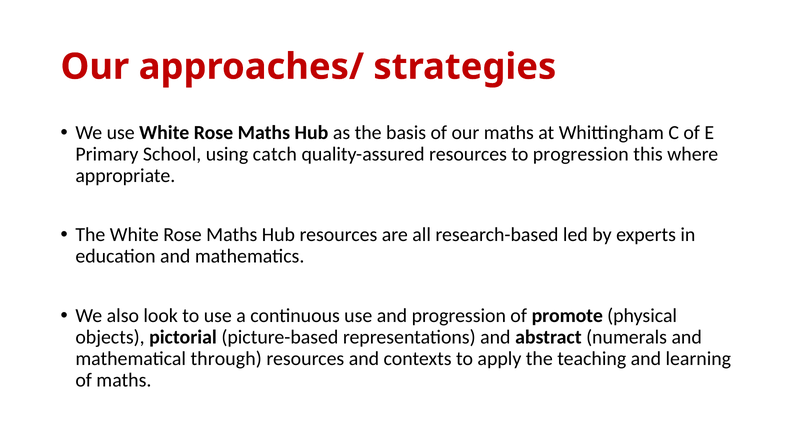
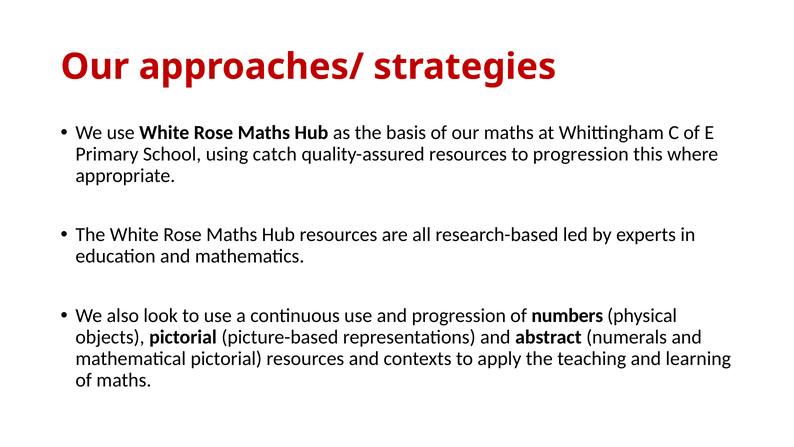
promote: promote -> numbers (567, 316)
mathematical through: through -> pictorial (226, 358)
